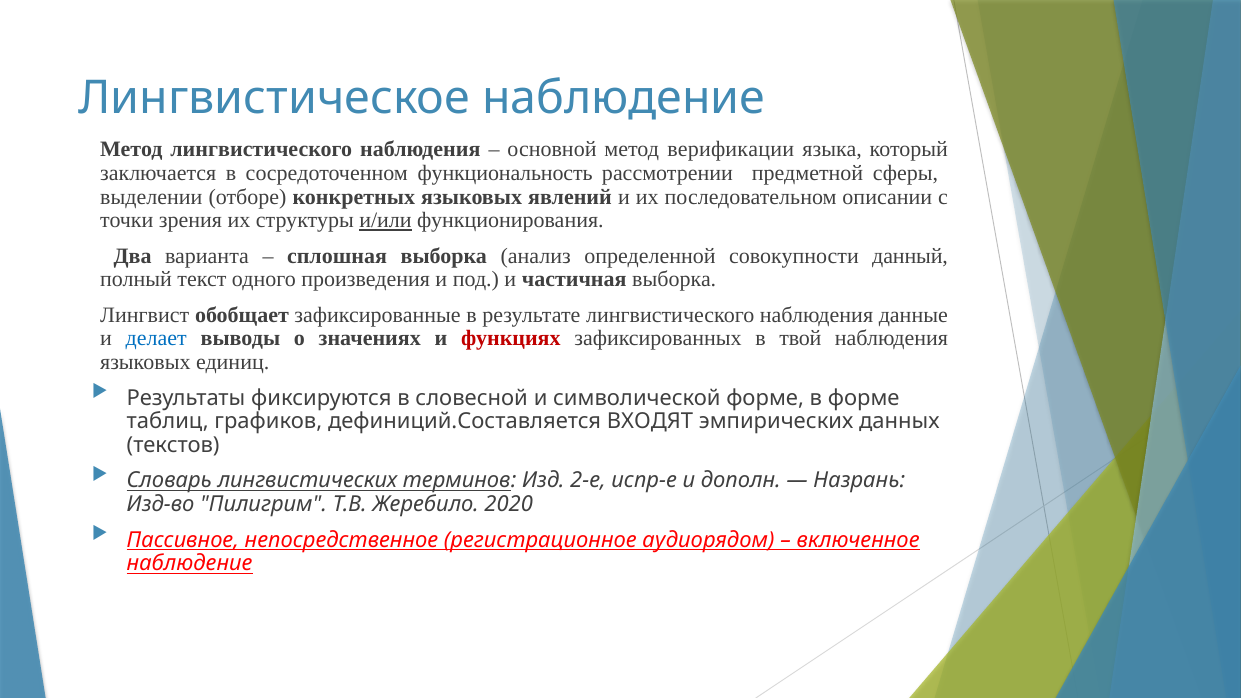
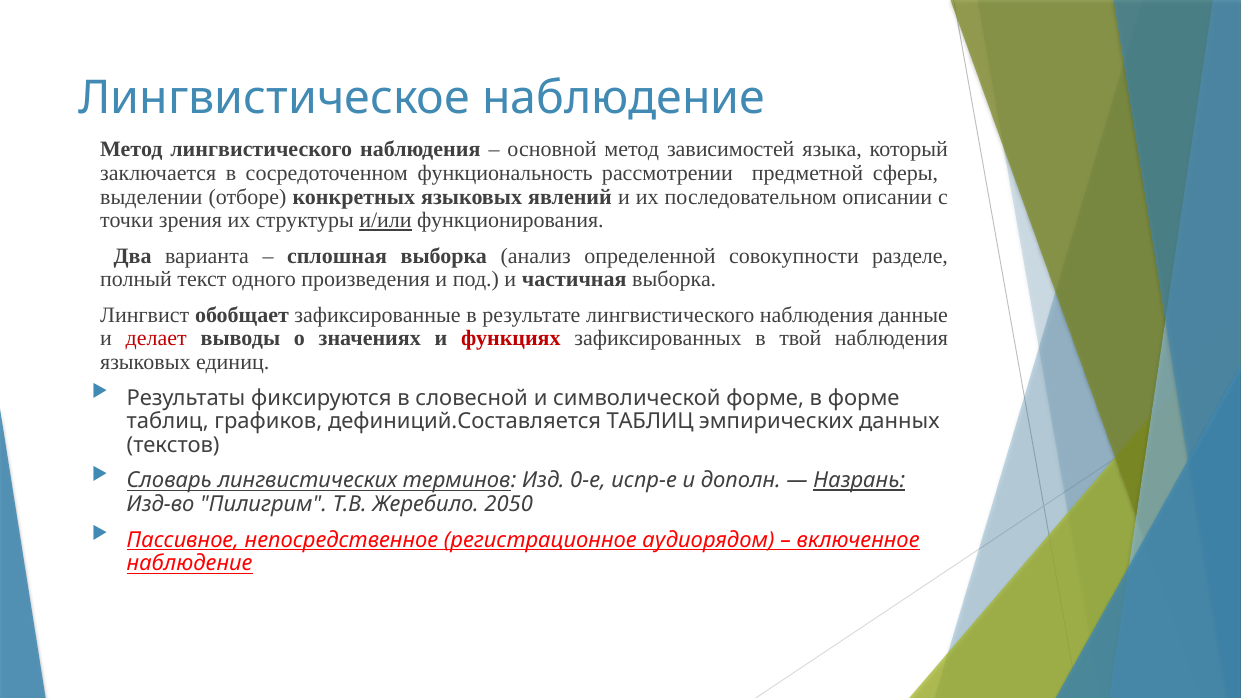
верификации: верификации -> зависимостей (731, 149)
данный: данный -> разделе (910, 256)
делает colour: blue -> red (156, 339)
дефиниций.Составляется ВХОДЯТ: ВХОДЯТ -> ТАБЛИЦ (650, 422)
2-е: 2-е -> 0-е (588, 481)
Назрань underline: none -> present (859, 481)
2020: 2020 -> 2050 (509, 504)
